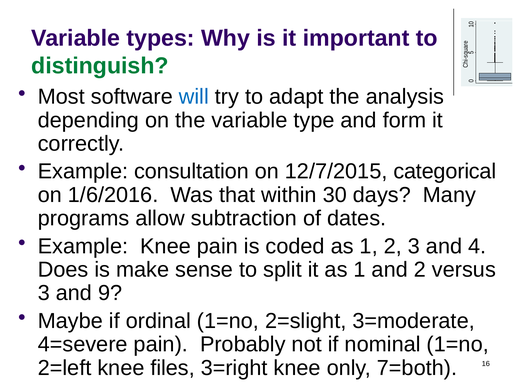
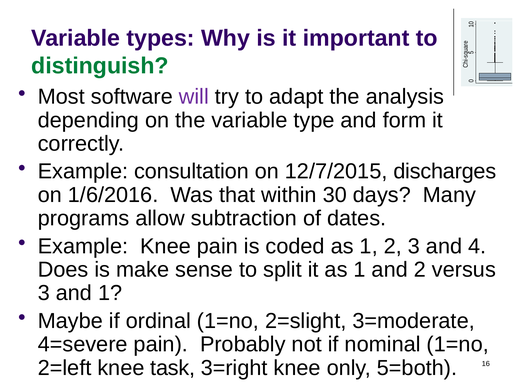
will colour: blue -> purple (194, 97)
categorical: categorical -> discharges (445, 171)
and 9: 9 -> 1 (110, 293)
files: files -> task (173, 368)
7=both: 7=both -> 5=both (417, 368)
